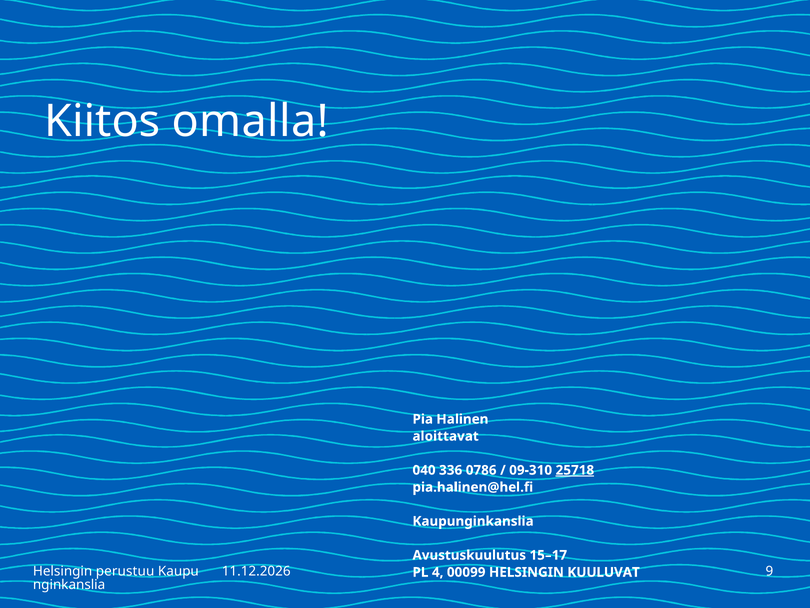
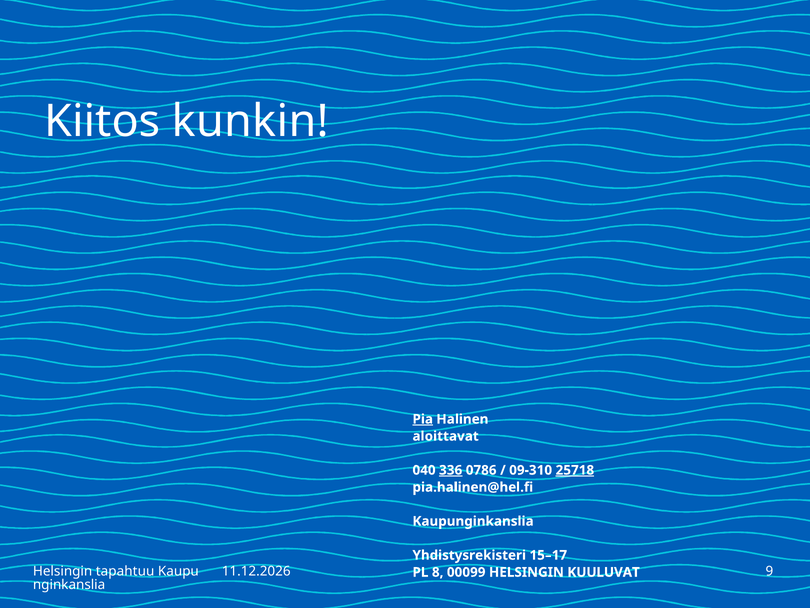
omalla: omalla -> kunkin (250, 121)
Pia underline: none -> present (423, 419)
336 underline: none -> present (451, 470)
Avustuskuulutus: Avustuskuulutus -> Yhdistysrekisteri (469, 555)
perustuu: perustuu -> tapahtuu (125, 571)
4: 4 -> 8 (438, 572)
